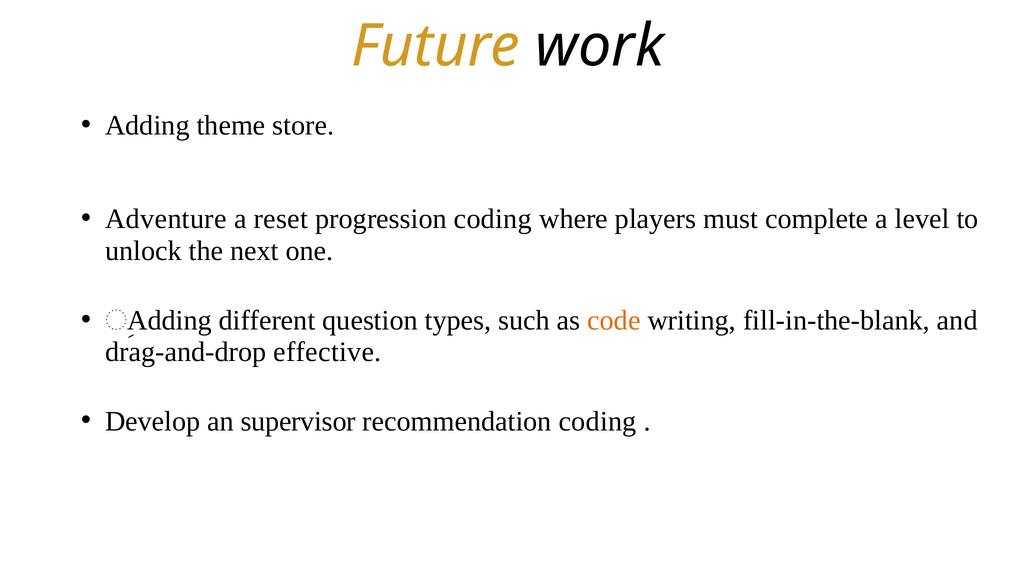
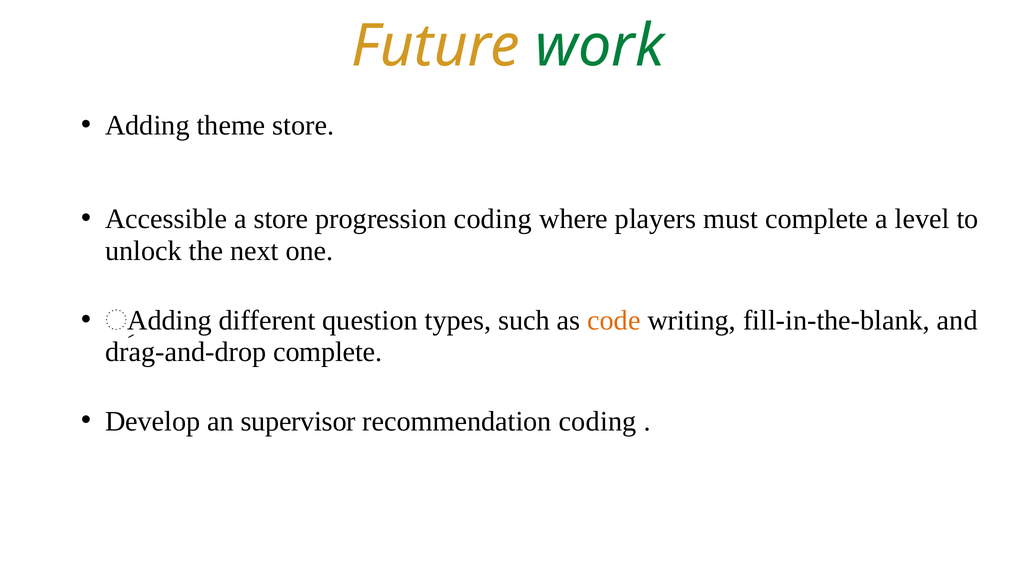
work colour: black -> green (600, 46)
Adventure: Adventure -> Accessible (166, 219)
a reset: reset -> store (281, 219)
drag-and-drop effective: effective -> complete (328, 352)
